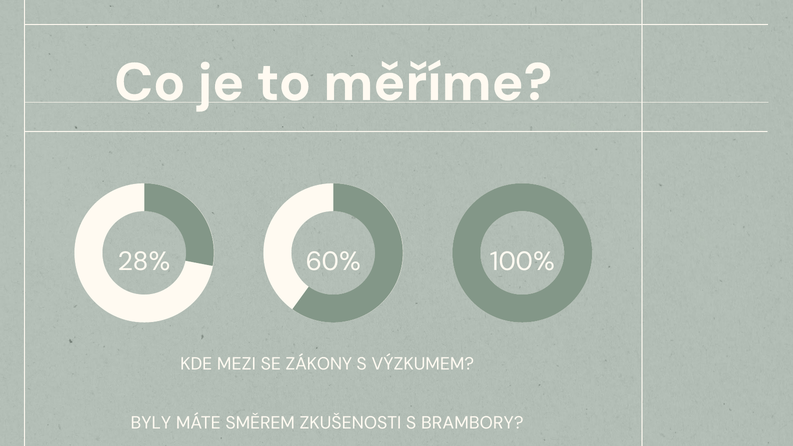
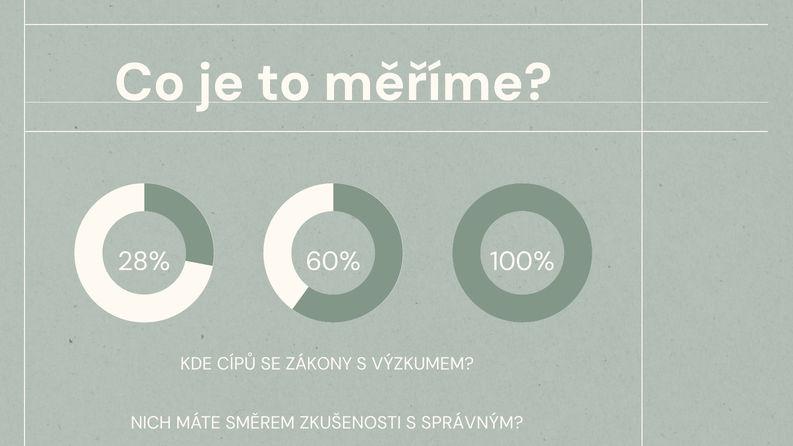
MEZI: MEZI -> CÍPŮ (236, 364)
BYLY: BYLY -> NICH (151, 423)
BRAMBORY: BRAMBORY -> SPRÁVNÝM (472, 423)
